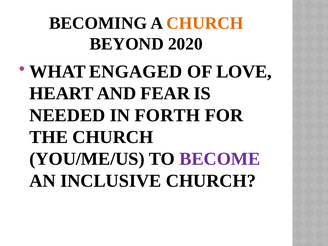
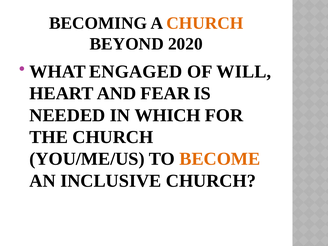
LOVE: LOVE -> WILL (244, 72)
FORTH: FORTH -> WHICH (168, 115)
BECOME colour: purple -> orange (220, 159)
